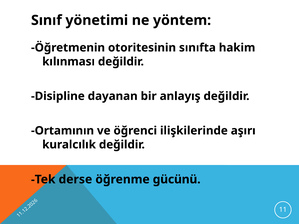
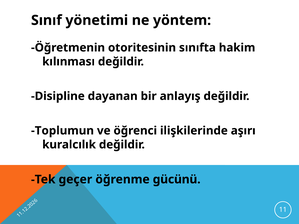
Ortamının: Ortamının -> Toplumun (62, 131)
derse: derse -> geçer (75, 180)
